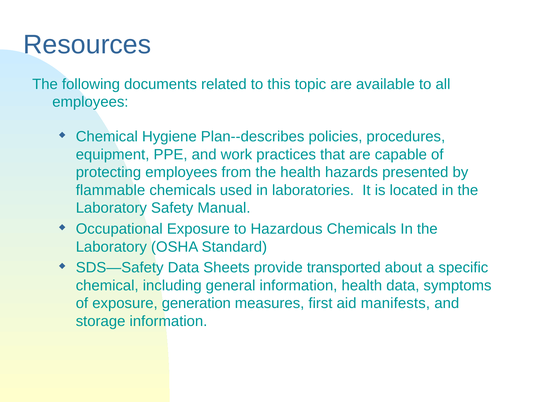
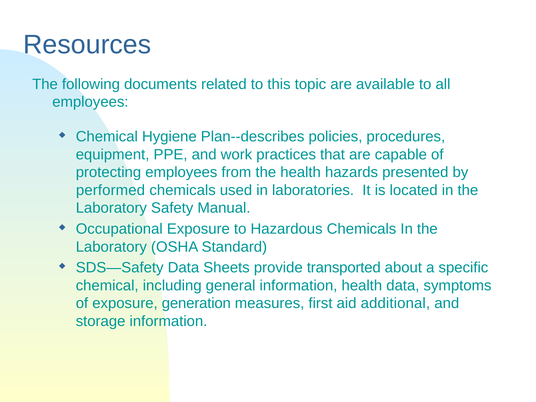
flammable: flammable -> performed (110, 190)
manifests: manifests -> additional (395, 303)
